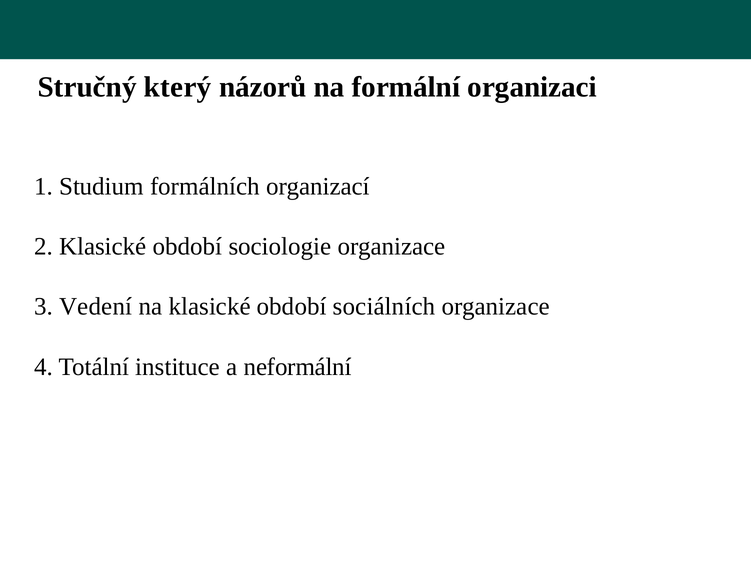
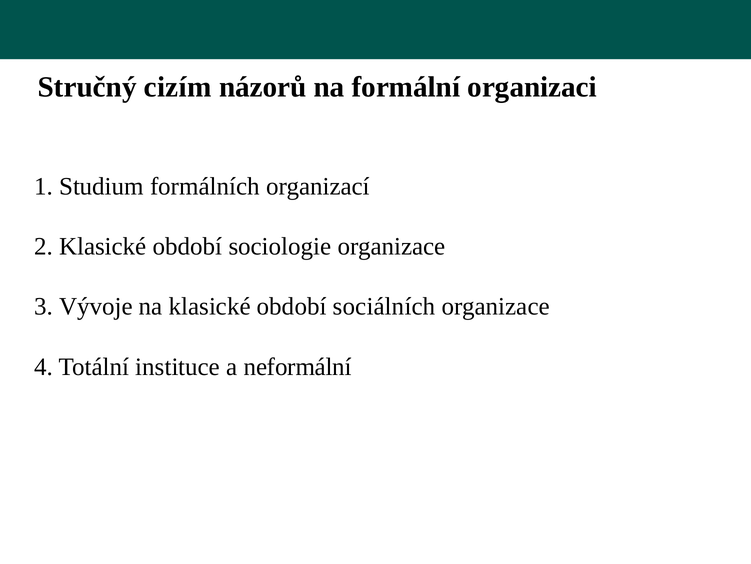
který: který -> cizím (178, 87)
Vedení: Vedení -> Vývoje (96, 306)
